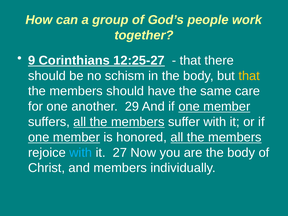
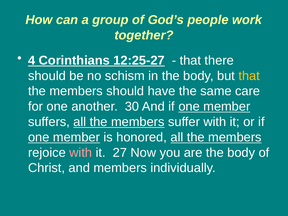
9: 9 -> 4 (32, 60)
29: 29 -> 30 (132, 107)
with colour: light blue -> pink (81, 153)
